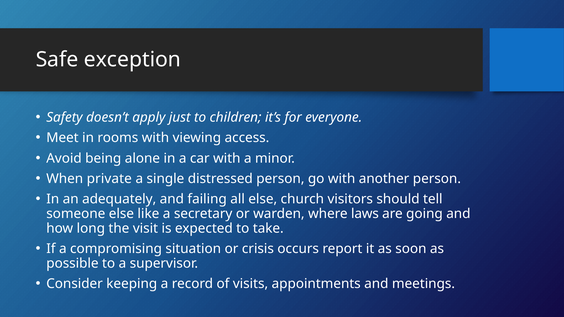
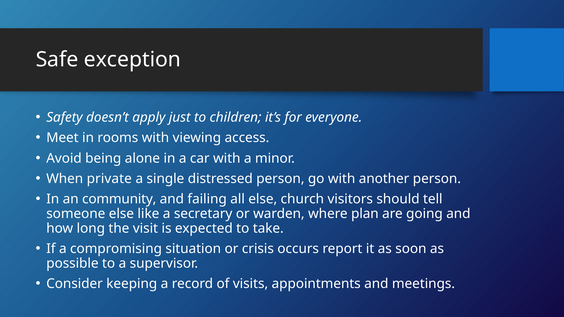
adequately: adequately -> community (119, 199)
laws: laws -> plan (365, 214)
